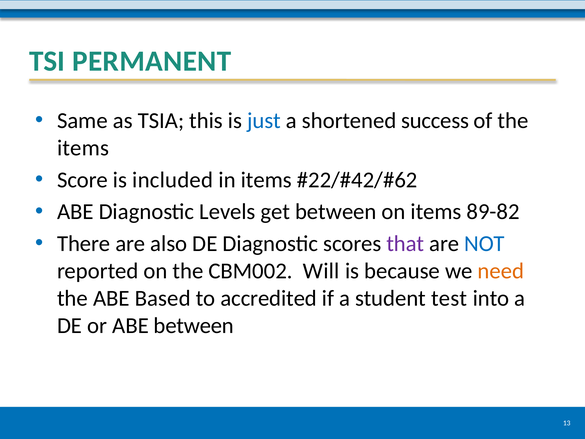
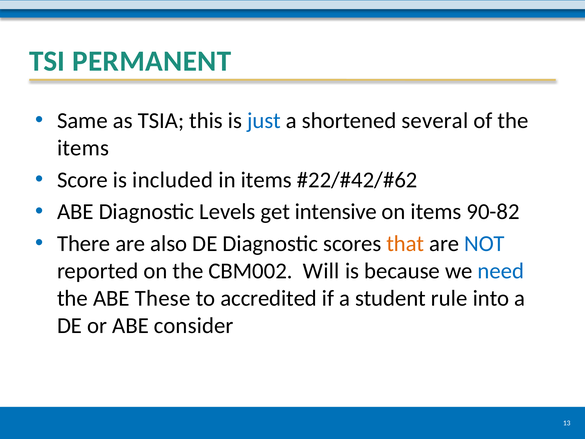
success: success -> several (435, 121)
get between: between -> intensive (336, 212)
89-82: 89-82 -> 90-82 (493, 212)
that colour: purple -> orange (405, 243)
need colour: orange -> blue (501, 271)
Based: Based -> These (163, 298)
test: test -> rule (449, 298)
ABE between: between -> consider (194, 325)
